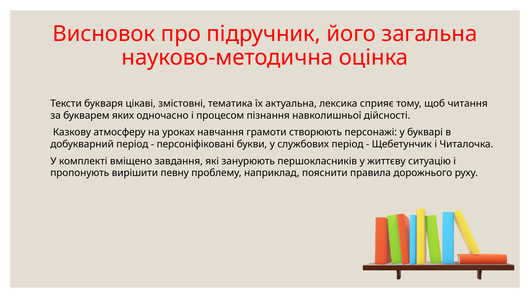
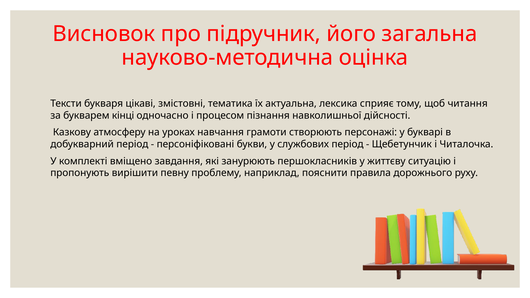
яких: яких -> кінці (123, 115)
